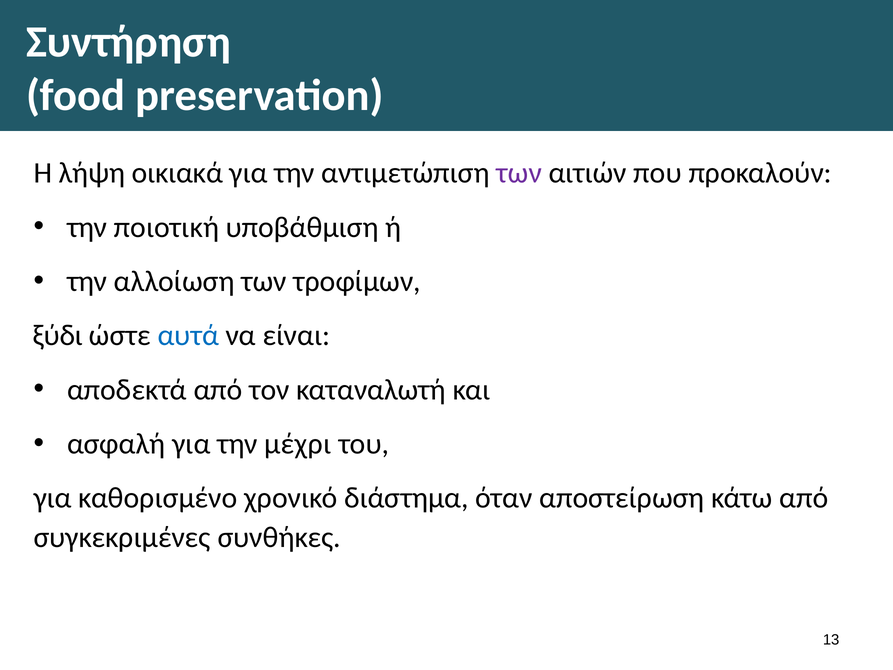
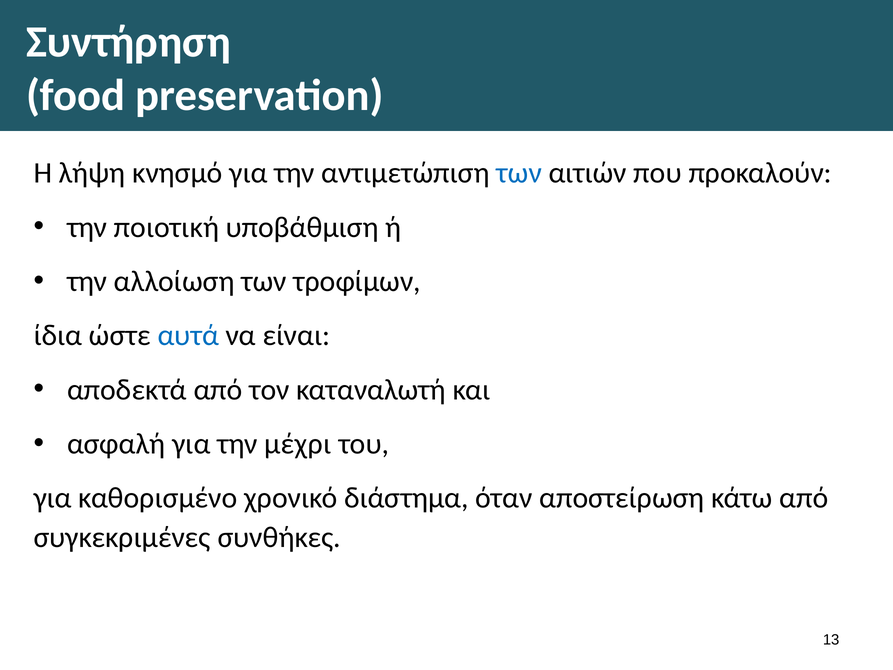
οικιακά: οικιακά -> κνησμό (177, 173)
των colour: purple -> blue (519, 173)
ξύδι: ξύδι -> ίδια (58, 335)
